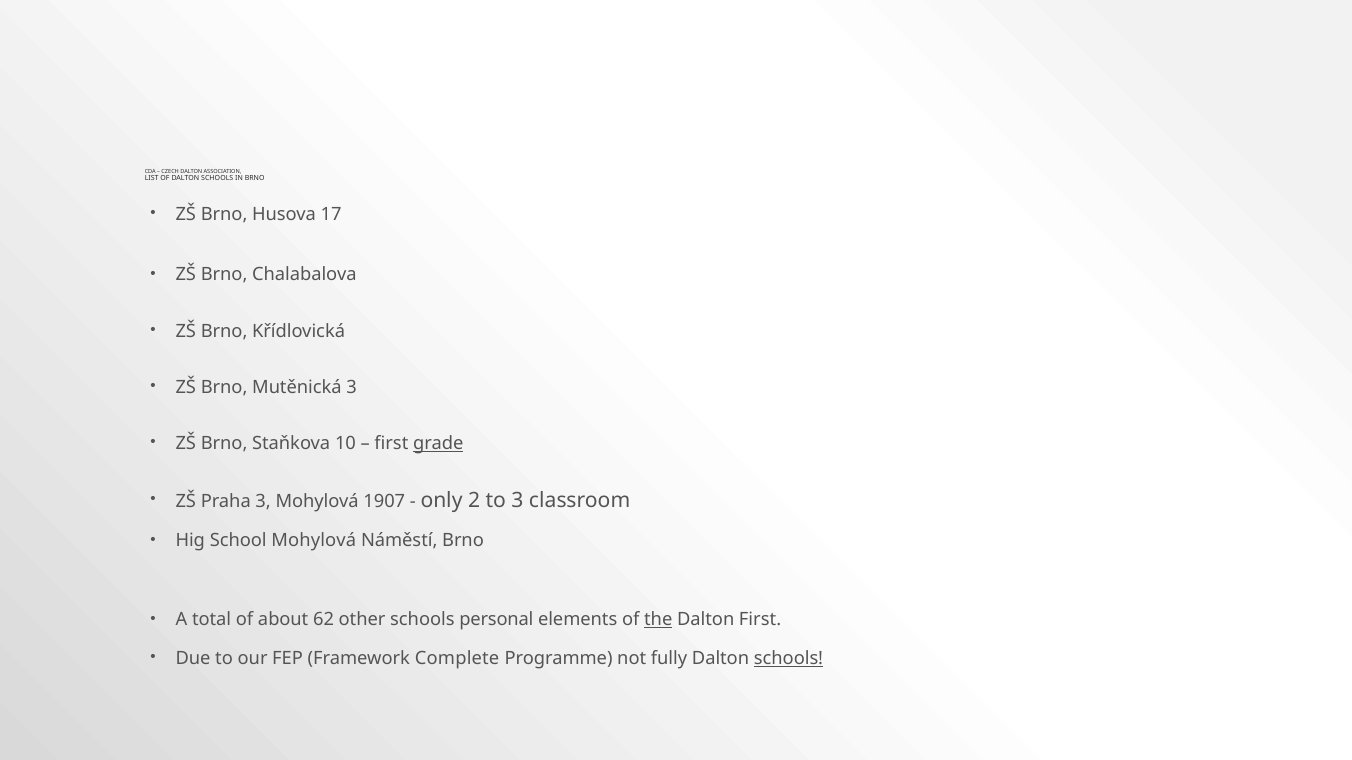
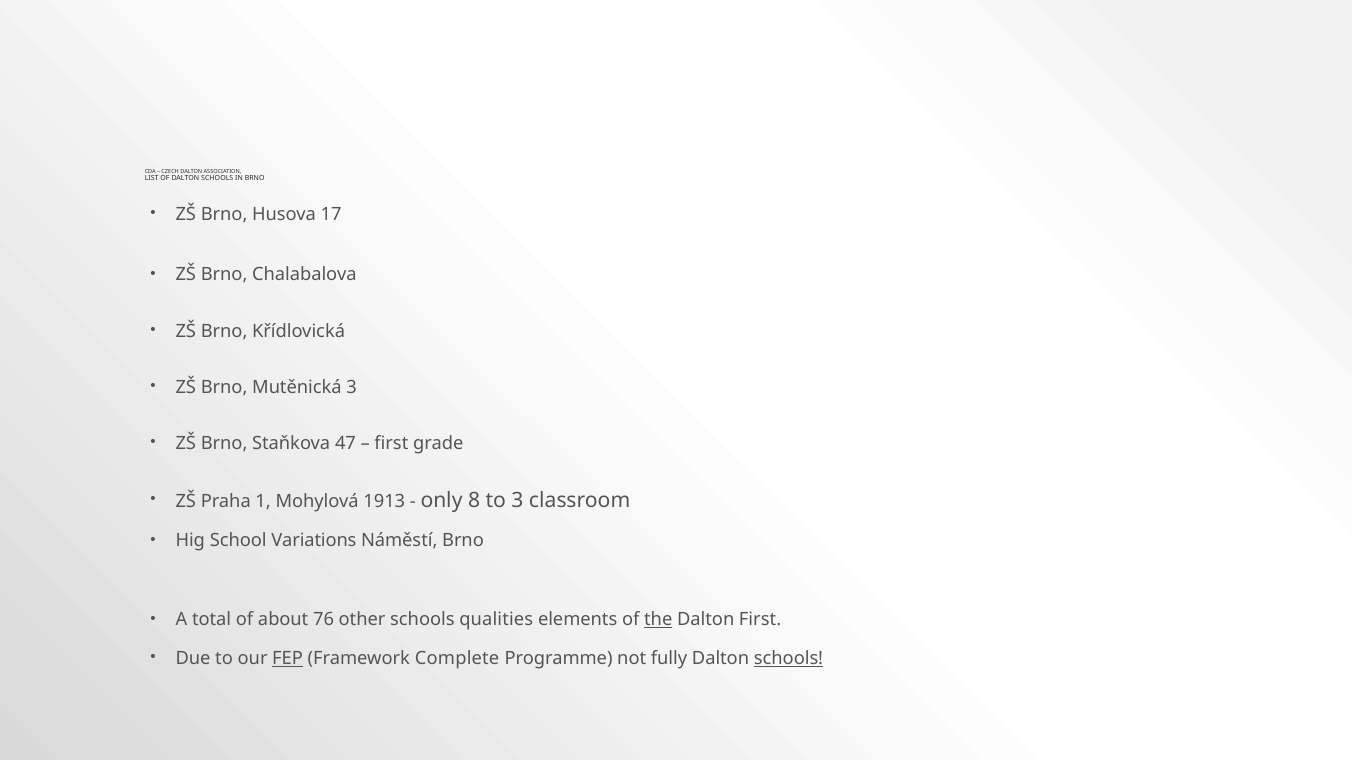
10: 10 -> 47 (345, 444)
grade underline: present -> none (438, 444)
Praha 3: 3 -> 1 (263, 502)
1907: 1907 -> 1913 (384, 502)
2: 2 -> 8 (474, 501)
School Mohylová: Mohylová -> Variations (314, 541)
62: 62 -> 76 (324, 620)
personal: personal -> qualities (496, 620)
FEP underline: none -> present (288, 659)
